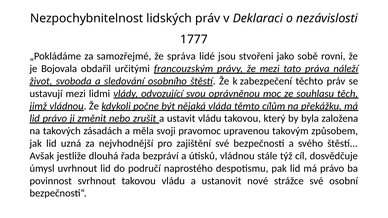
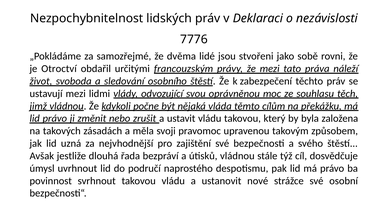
1777: 1777 -> 7776 (194, 39)
správa: správa -> dvěma (181, 56)
Bojovala: Bojovala -> Otroctví (59, 69)
